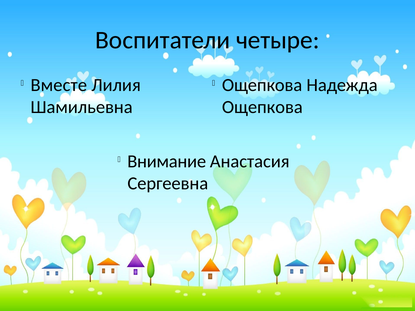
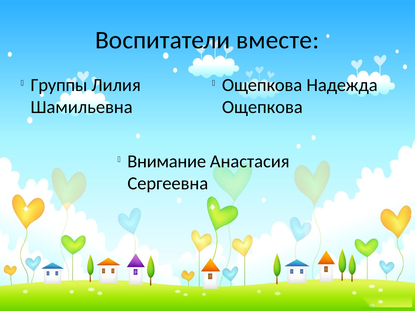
четыре: четыре -> вместе (278, 40)
Вместе: Вместе -> Группы (59, 85)
